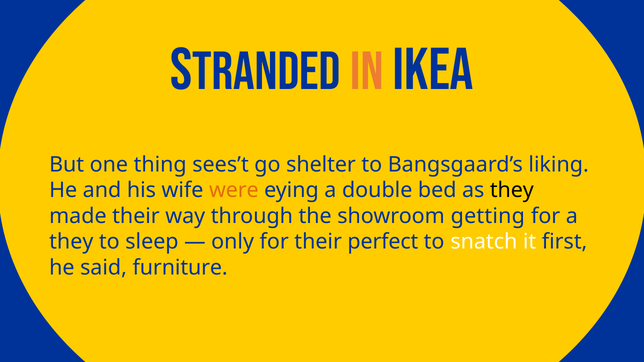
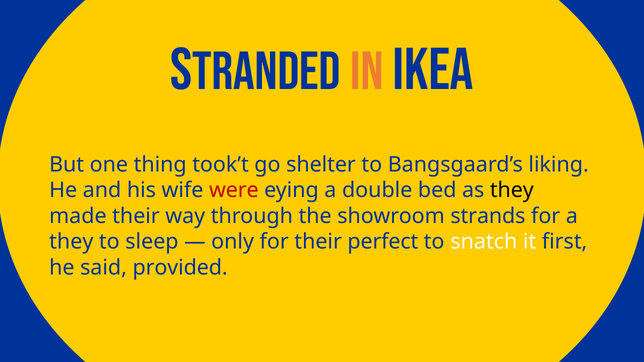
sees’t: sees’t -> took’t (221, 165)
were colour: orange -> red (234, 190)
getting: getting -> strands (488, 216)
furniture: furniture -> provided (180, 268)
